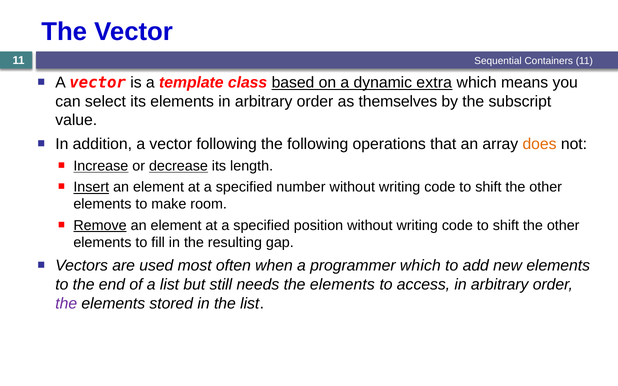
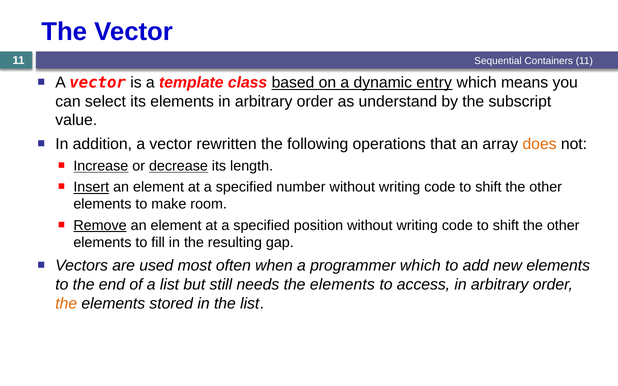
extra: extra -> entry (434, 83)
themselves: themselves -> understand (398, 101)
vector following: following -> rewritten (227, 144)
the colour: purple -> orange (66, 304)
